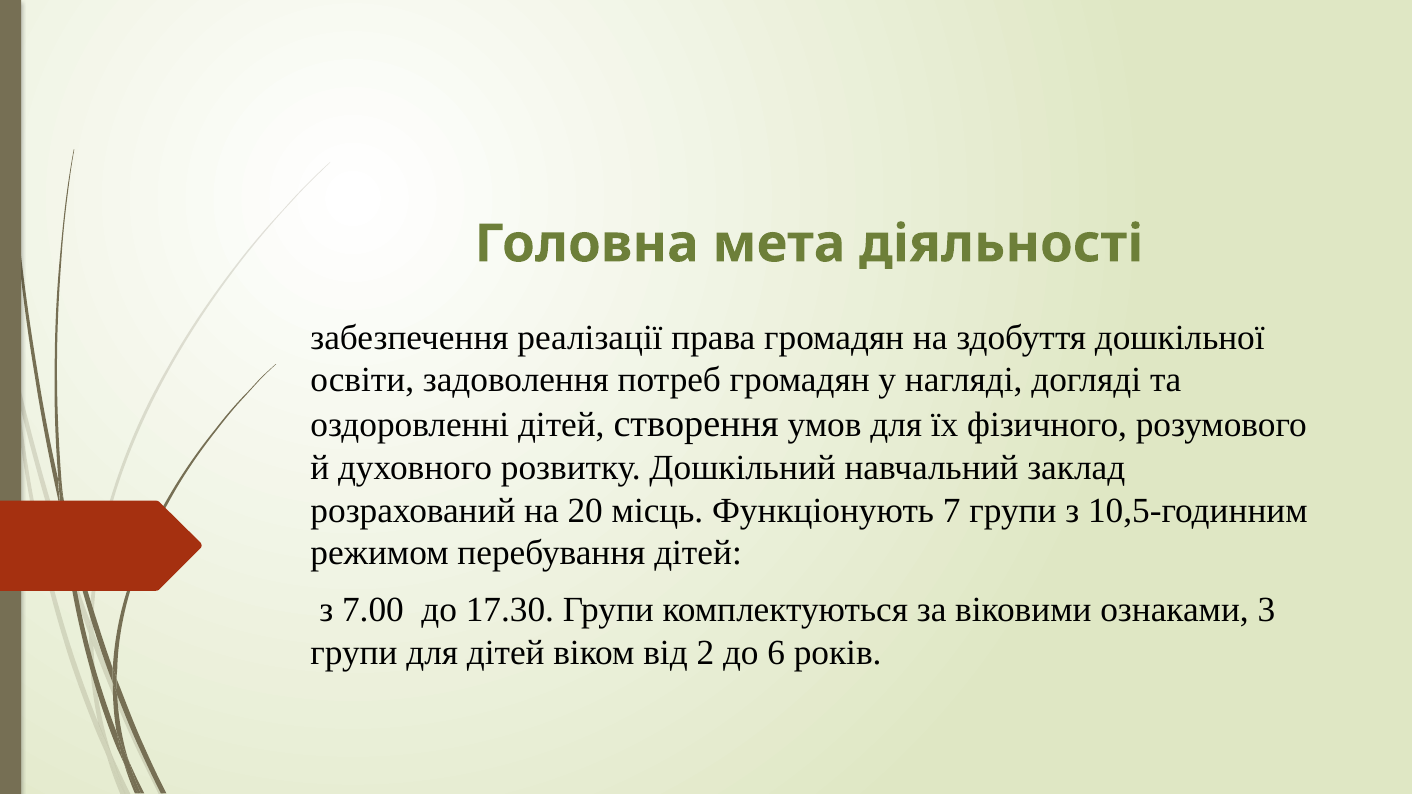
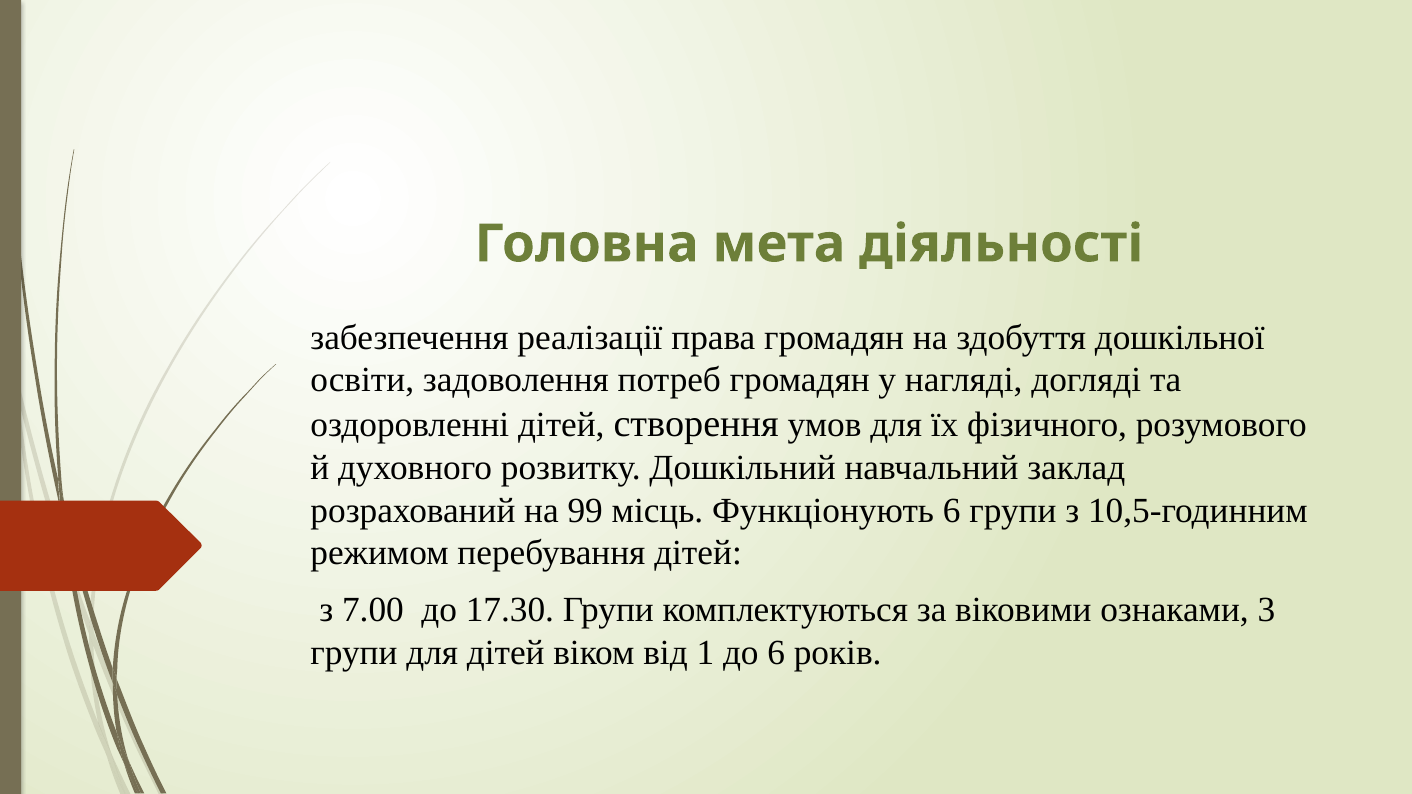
20: 20 -> 99 (585, 511)
Функціонують 7: 7 -> 6 (952, 511)
2: 2 -> 1 (705, 653)
